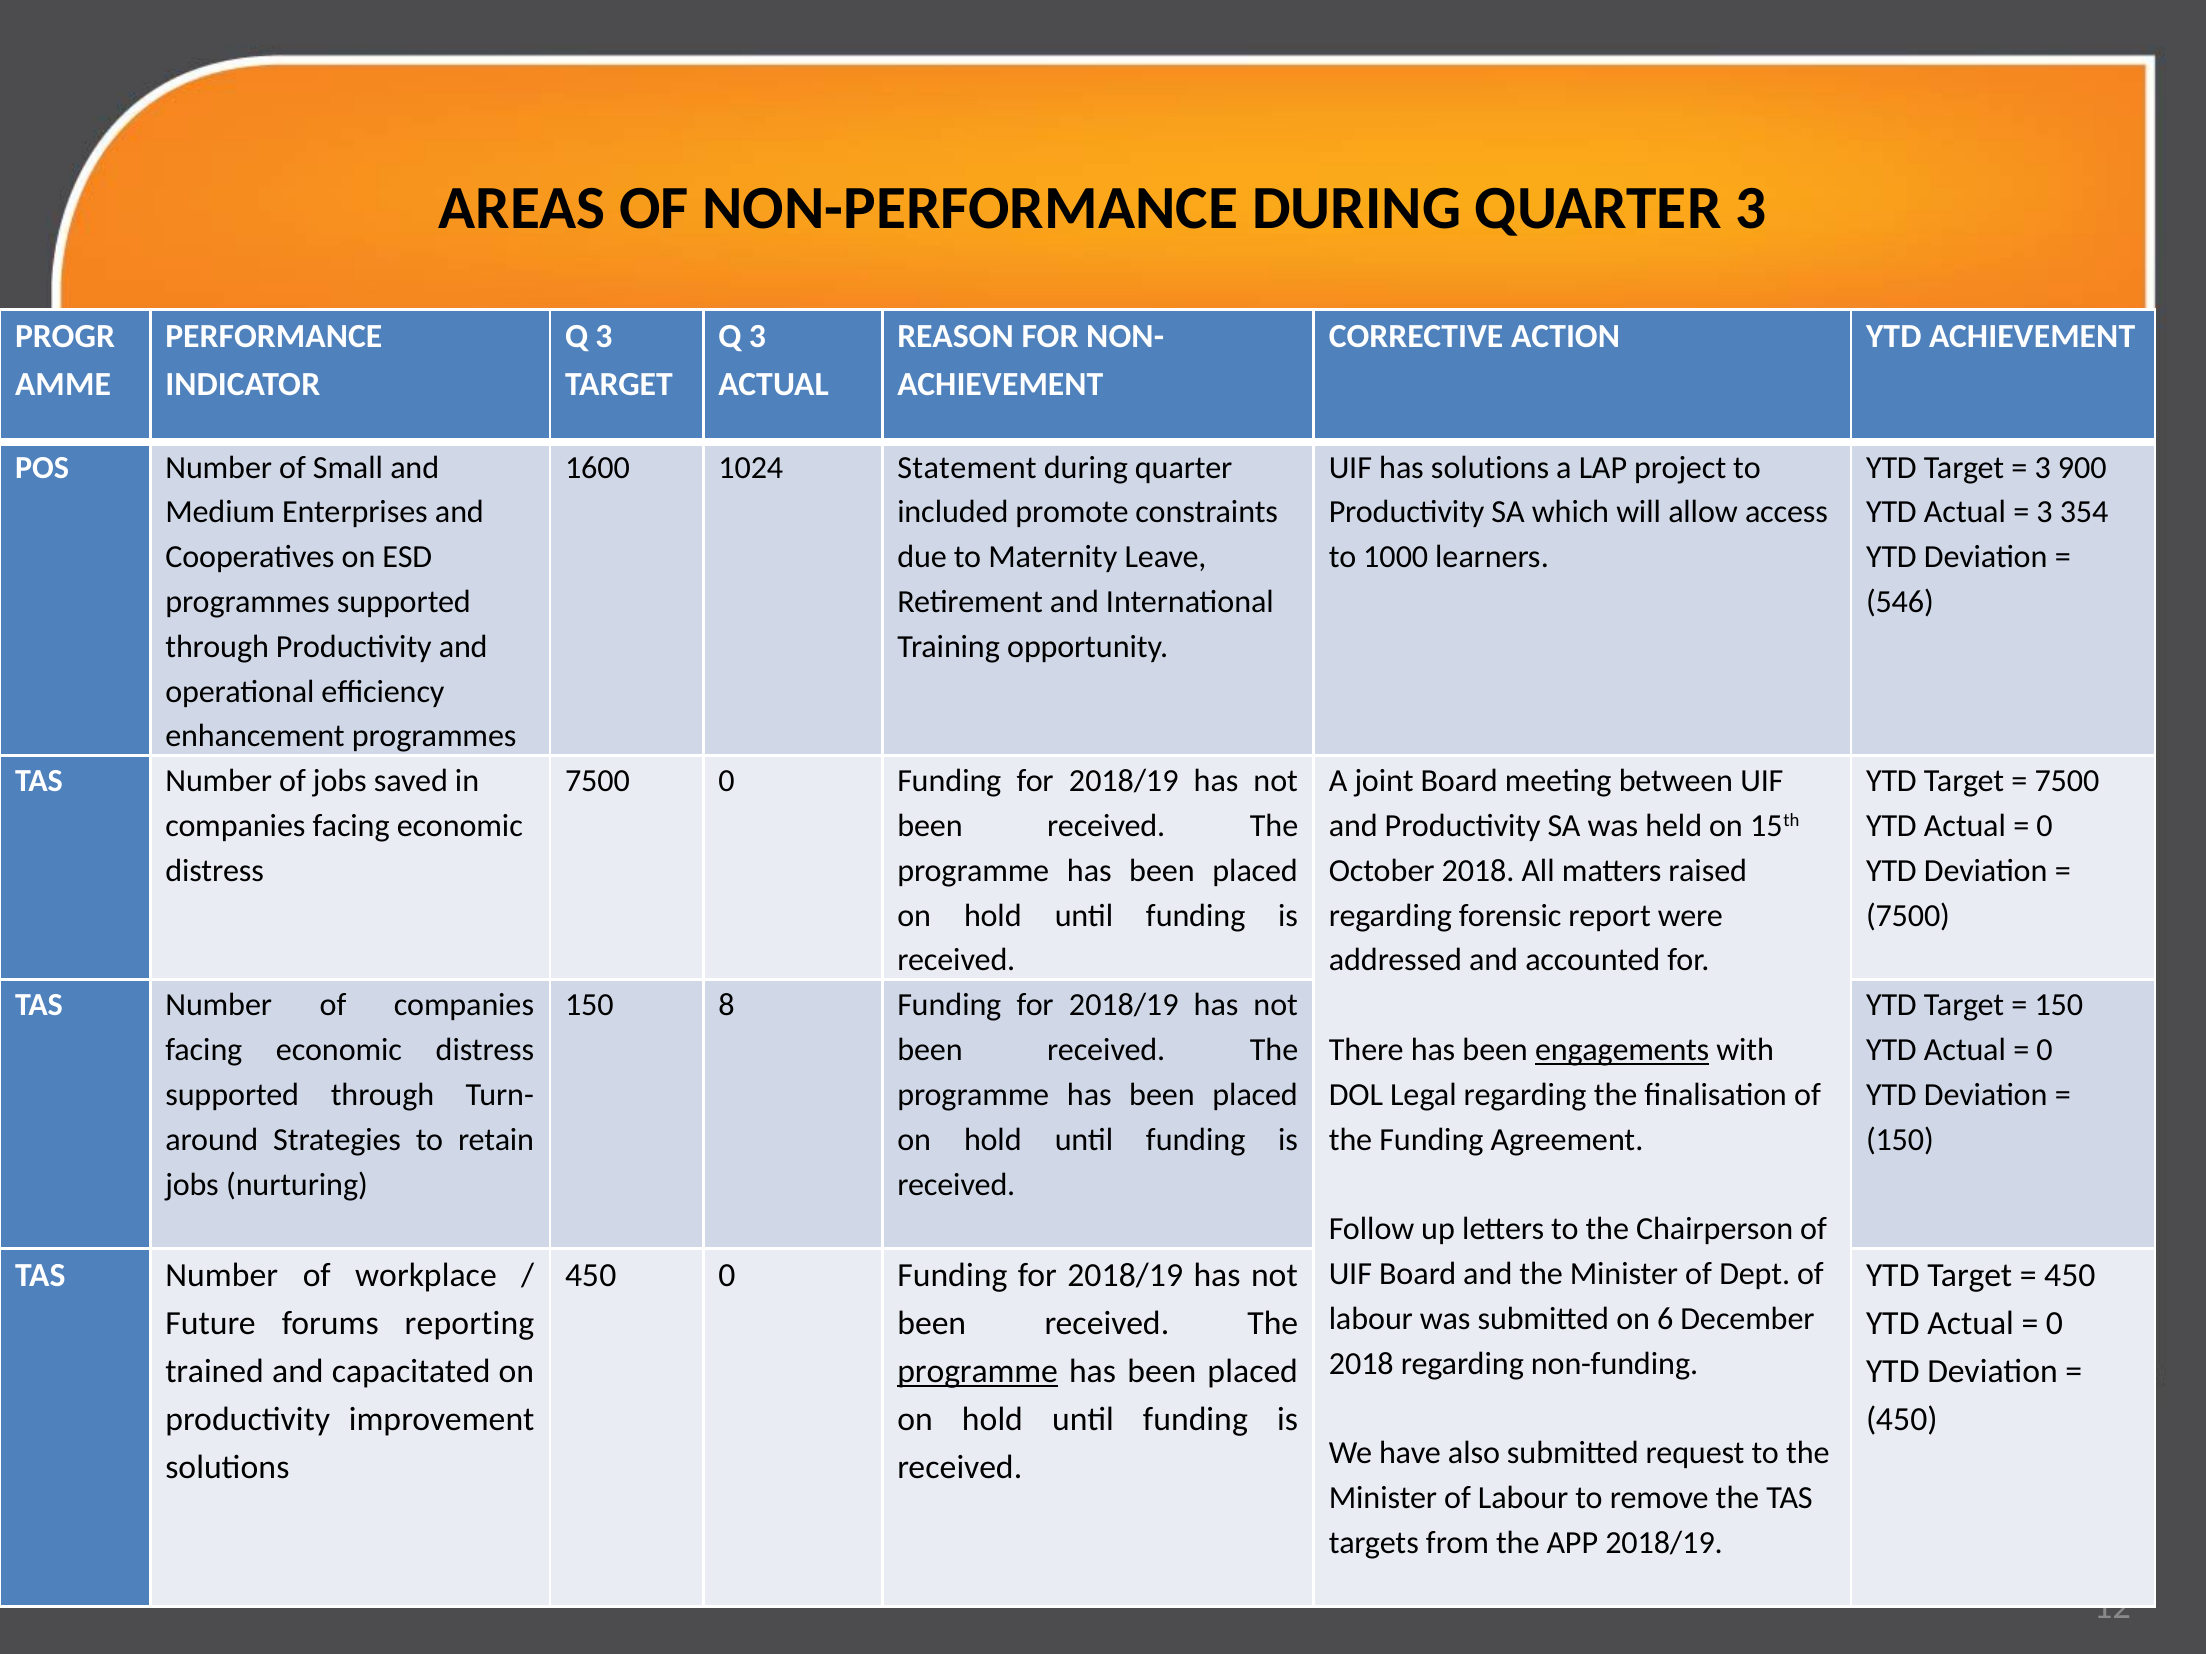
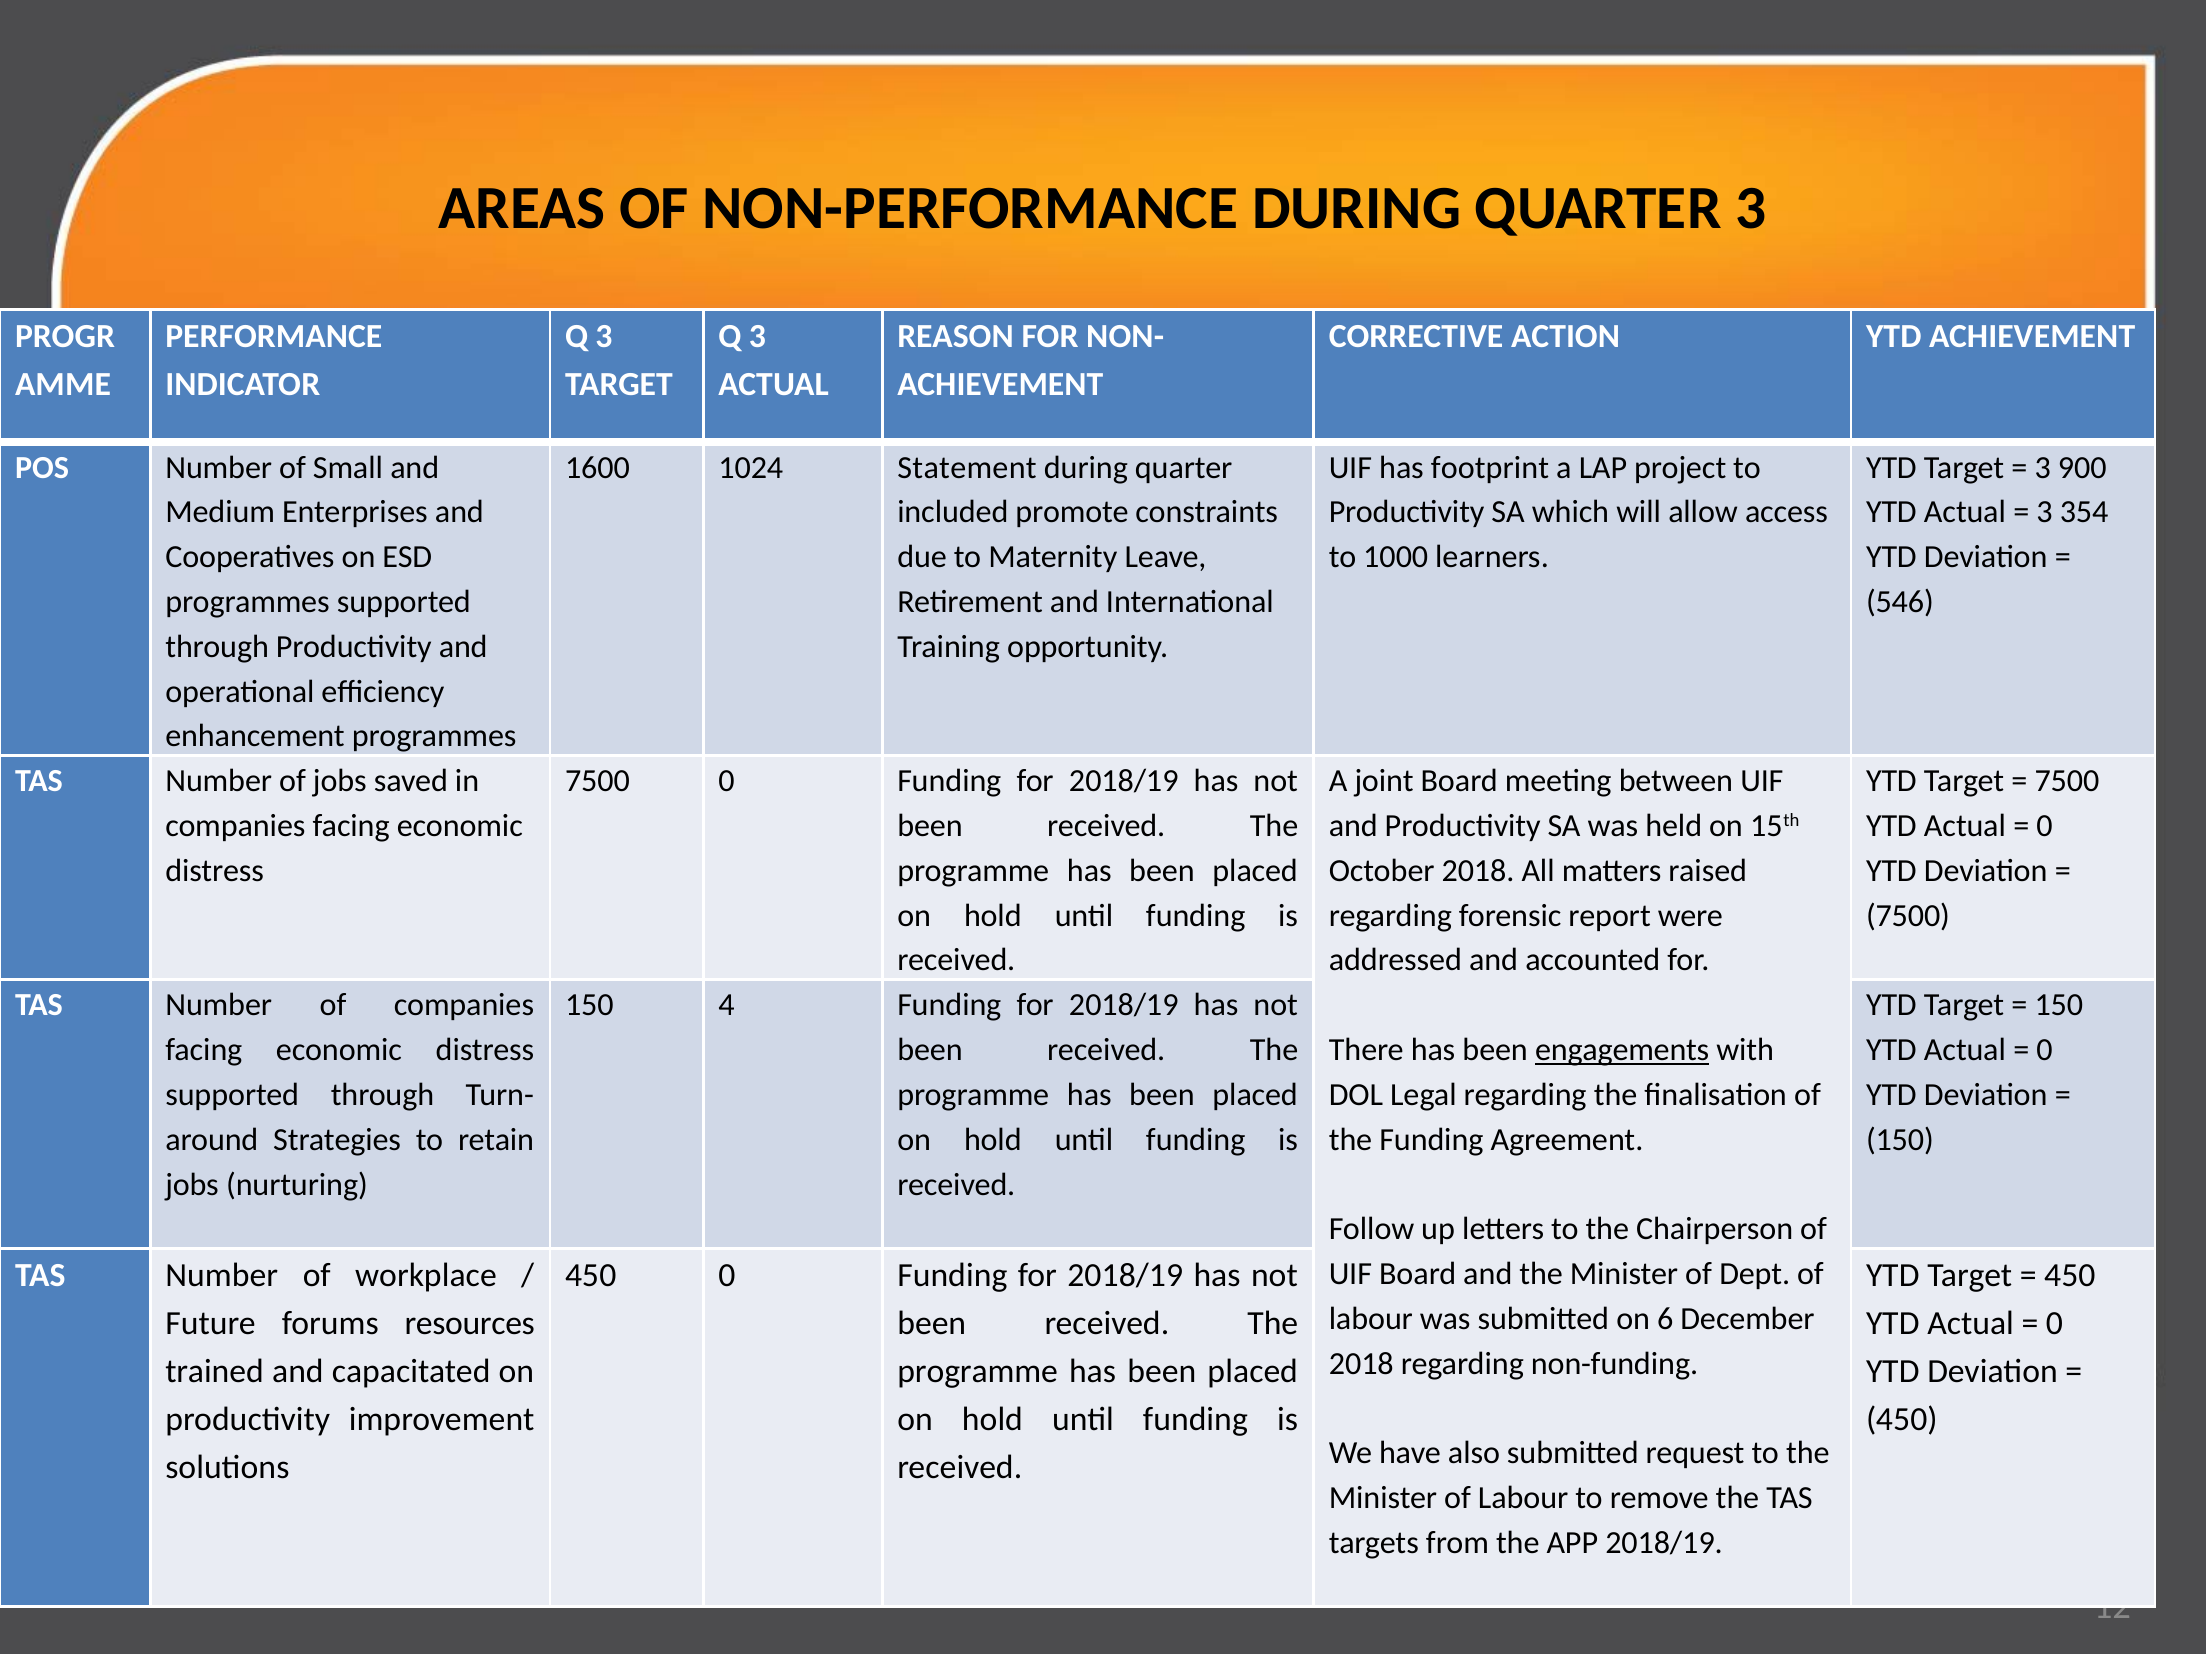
has solutions: solutions -> footprint (1490, 468)
8: 8 -> 4 (727, 1006)
reporting: reporting -> resources (470, 1324)
programme underline: present -> none (978, 1372)
